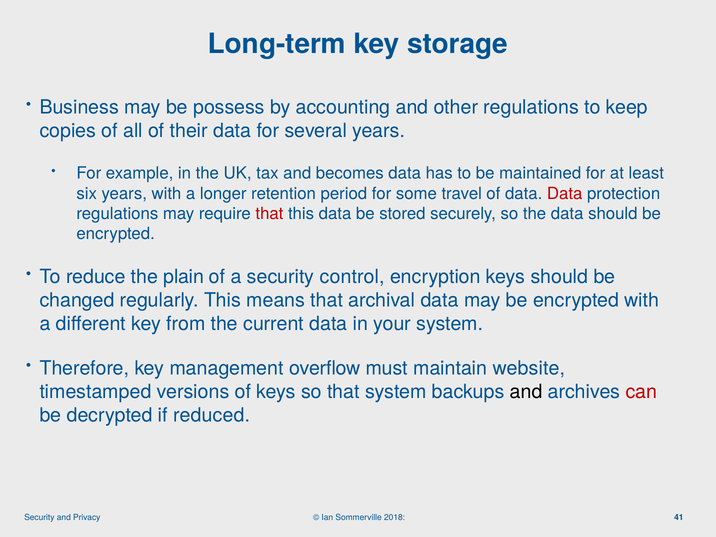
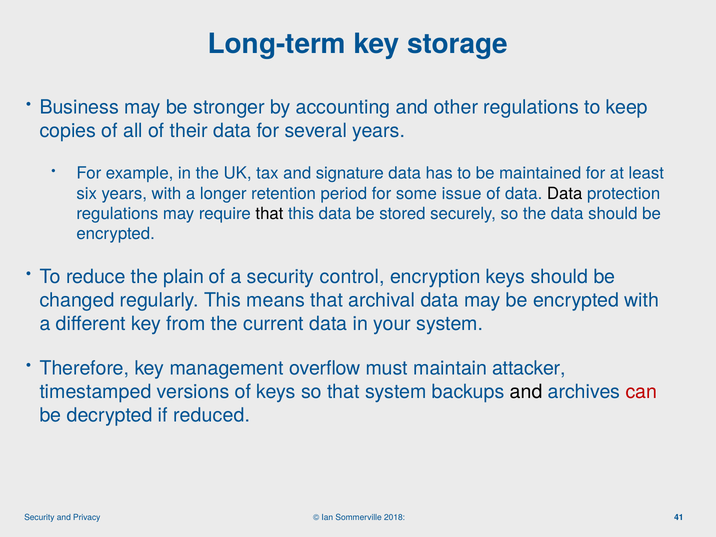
possess: possess -> stronger (229, 107)
becomes: becomes -> signature (350, 173)
travel: travel -> issue (462, 193)
Data colour: red -> black (565, 193)
that colour: red -> black (269, 214)
website: website -> attacker (529, 368)
